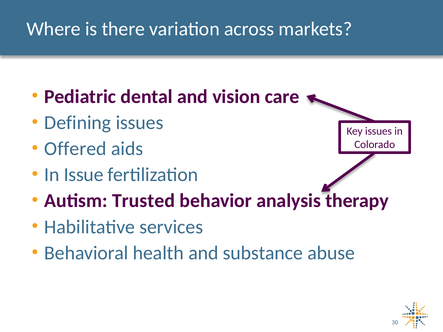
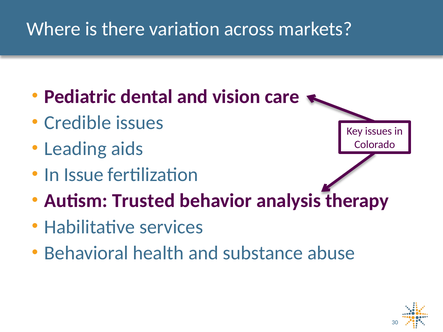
Defining: Defining -> Credible (78, 123)
Offered: Offered -> Leading (75, 149)
